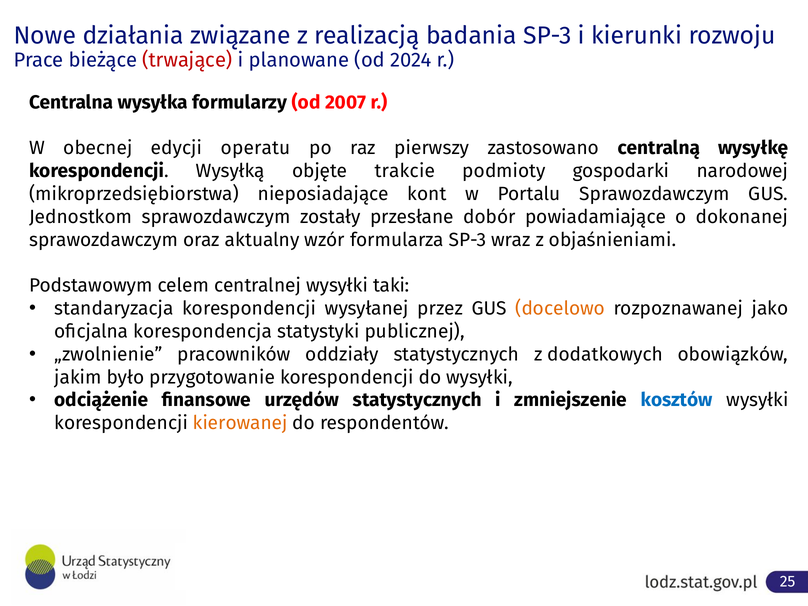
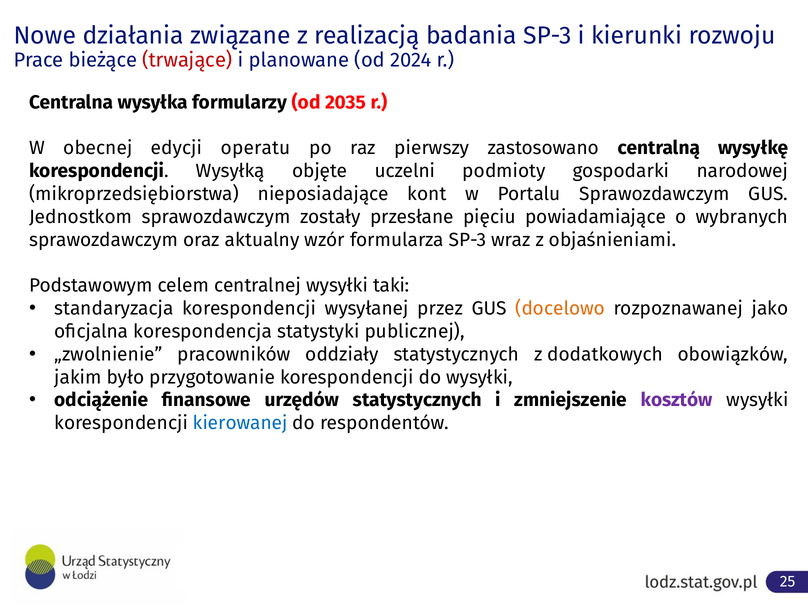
2007: 2007 -> 2035 (346, 102)
trakcie: trakcie -> uczelni (405, 171)
dobór: dobór -> pięciu (489, 217)
dokonanej: dokonanej -> wybranych (742, 217)
kosztów colour: blue -> purple (677, 400)
kierowanej colour: orange -> blue (240, 423)
